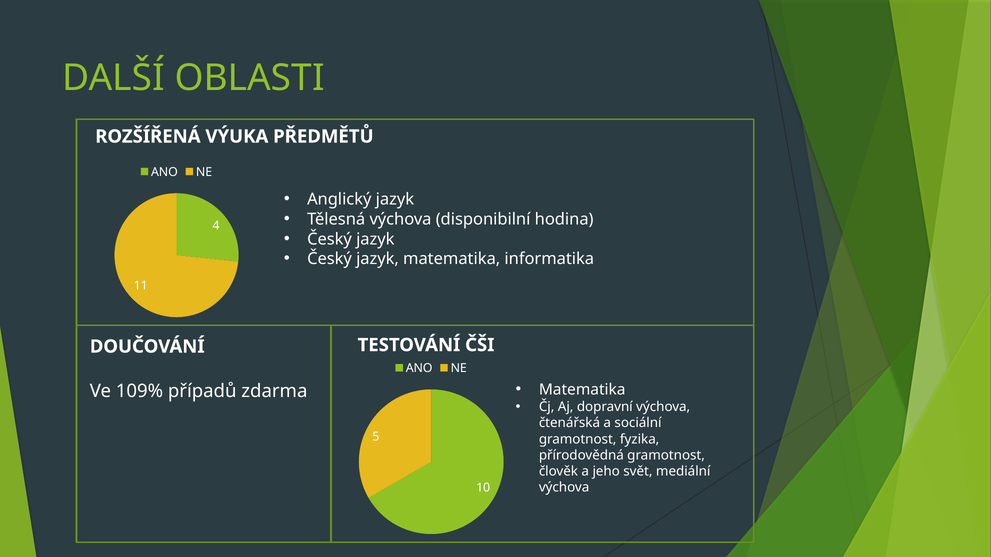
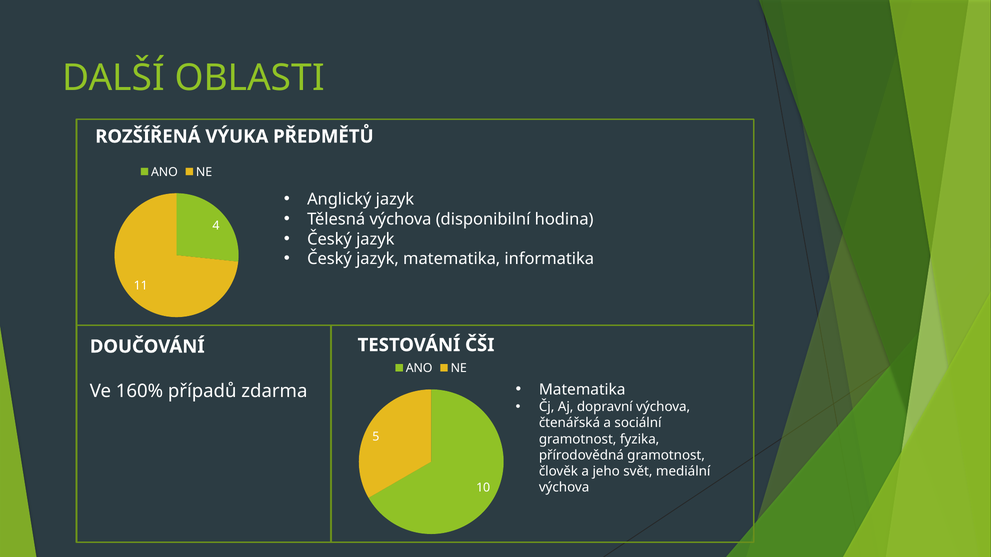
109%: 109% -> 160% (139, 391)
